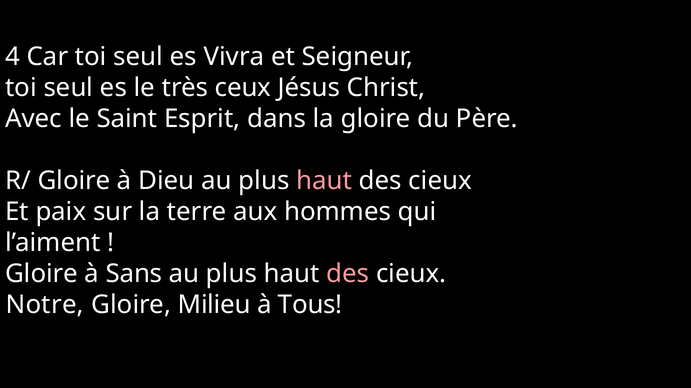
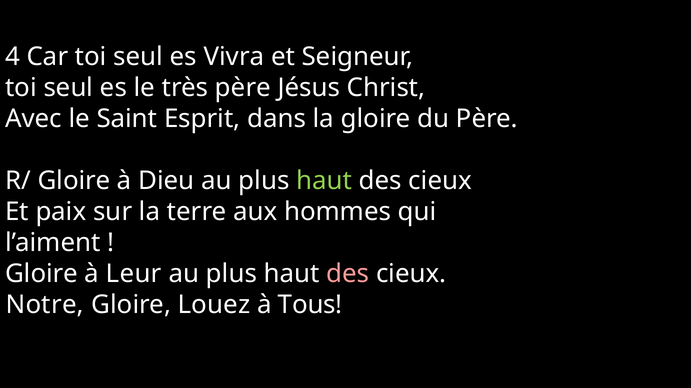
très ceux: ceux -> père (243, 88)
haut colour: pink -> light green (324, 181)
Sans: Sans -> Leur (134, 274)
Milieu: Milieu -> Louez (214, 305)
